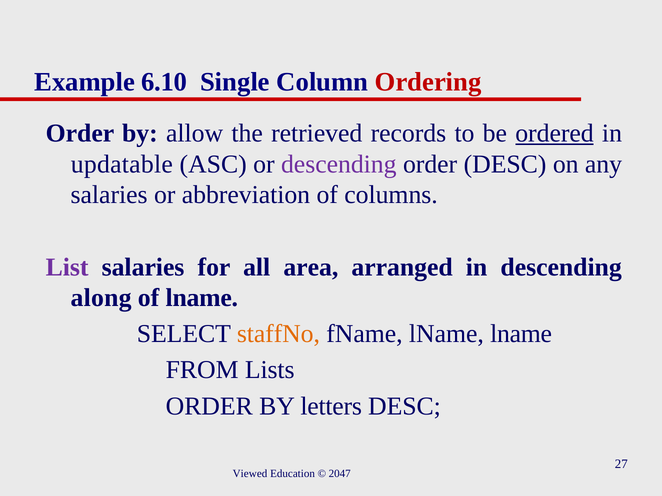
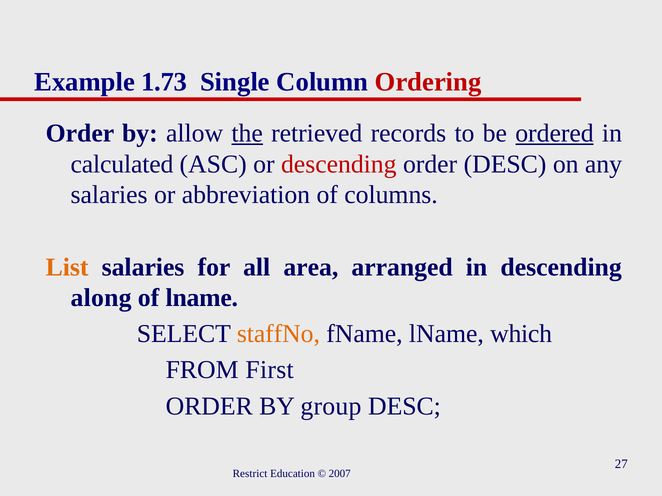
6.10: 6.10 -> 1.73 (164, 82)
the underline: none -> present (247, 133)
updatable: updatable -> calculated (122, 164)
descending colour: purple -> red (339, 164)
List colour: purple -> orange (67, 267)
lName lname: lname -> which (521, 334)
Lists: Lists -> First (270, 370)
letters: letters -> group (331, 406)
Viewed: Viewed -> Restrict (250, 474)
2047: 2047 -> 2007 (340, 474)
